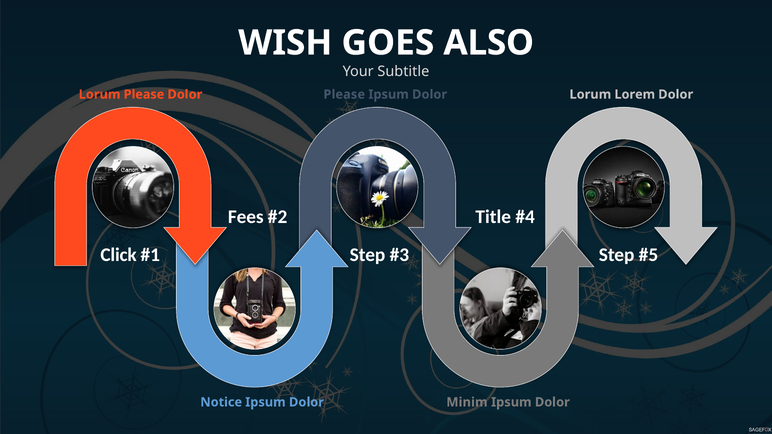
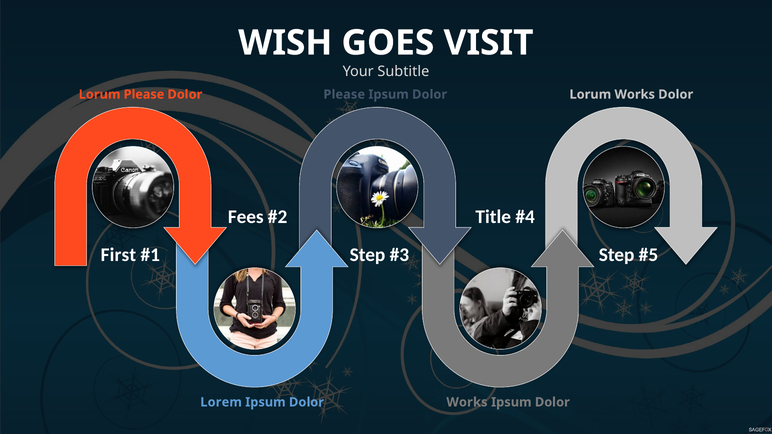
ALSO: ALSO -> VISIT (489, 43)
Lorum Lorem: Lorem -> Works (635, 94)
Click: Click -> First (118, 255)
Notice: Notice -> Lorem (221, 402)
Dolor Minim: Minim -> Works (467, 402)
